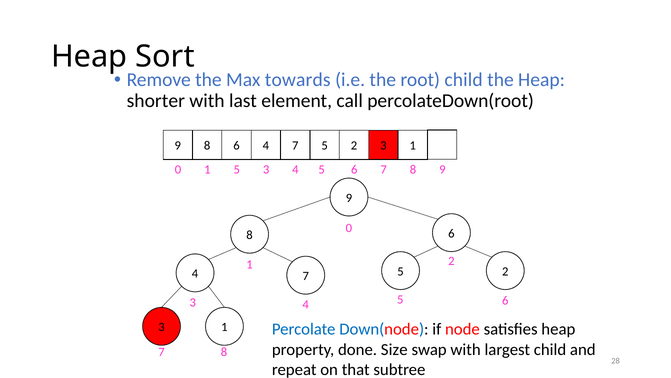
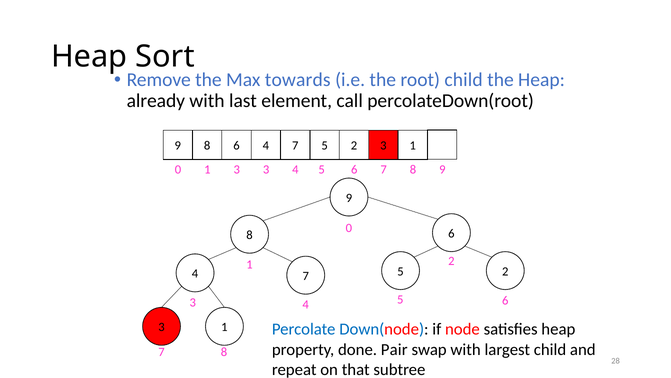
shorter: shorter -> already (156, 101)
1 5: 5 -> 3 (237, 169)
Size: Size -> Pair (394, 349)
